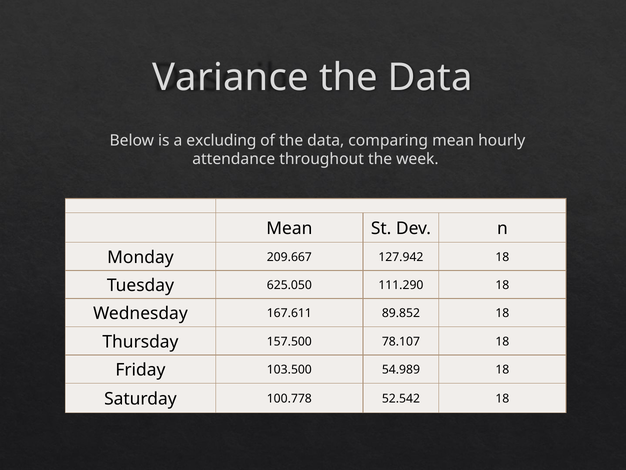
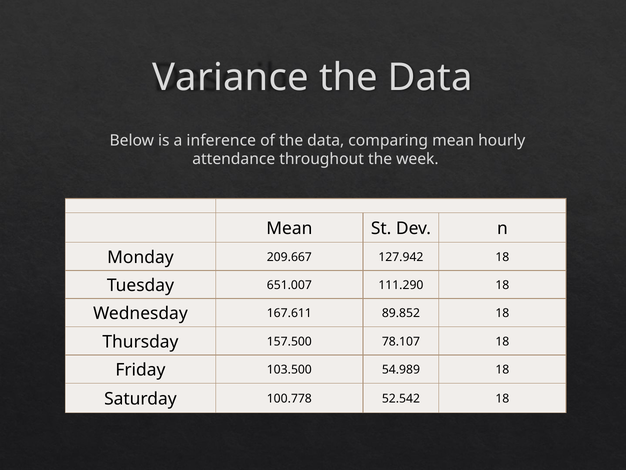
excluding: excluding -> inference (221, 140)
625.050: 625.050 -> 651.007 (289, 285)
